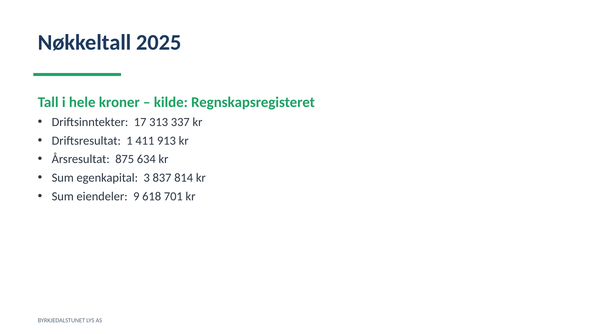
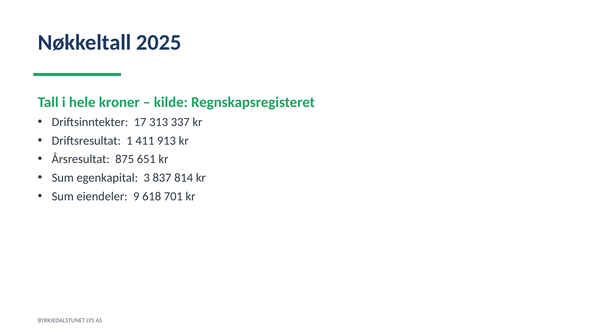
634: 634 -> 651 (146, 159)
